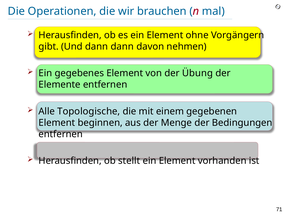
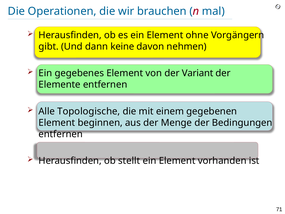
dann dann: dann -> keine (122, 47)
Übung: Übung -> Variant (198, 73)
